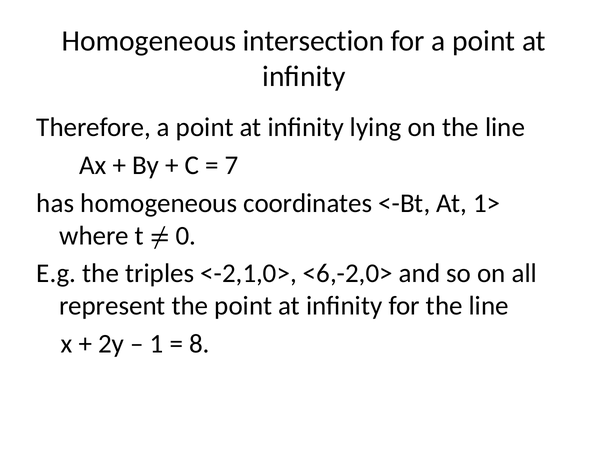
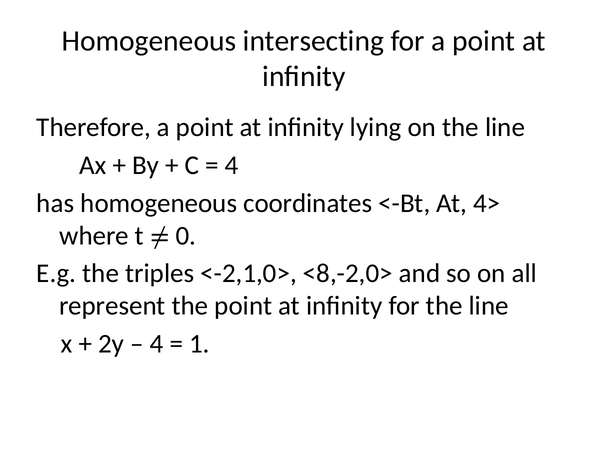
intersection: intersection -> intersecting (313, 41)
7: 7 -> 4 (232, 165)
1>: 1> -> 4> (487, 203)
<6,-2,0>: <6,-2,0> -> <8,-2,0> (348, 274)
1: 1 -> 4 (157, 344)
8: 8 -> 1 (199, 344)
